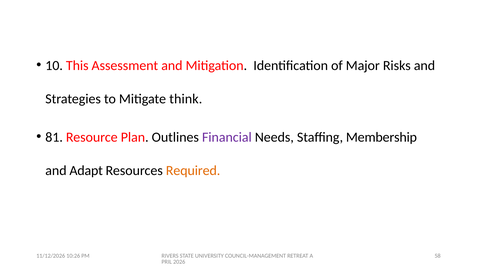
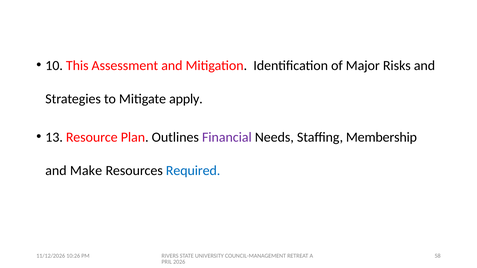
think: think -> apply (186, 99)
81: 81 -> 13 (54, 137)
Adapt: Adapt -> Make (86, 171)
Required colour: orange -> blue (193, 171)
